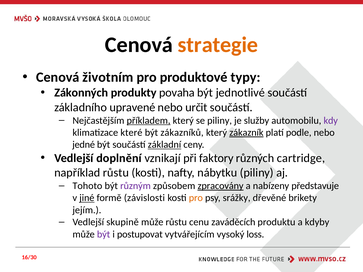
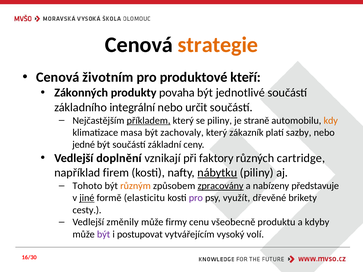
typy: typy -> kteří (246, 77)
upravené: upravené -> integrální (132, 107)
služby: služby -> straně (257, 121)
kdy colour: purple -> orange (331, 121)
které: které -> masa (131, 133)
zákazníků: zákazníků -> zachovaly (182, 133)
zákazník underline: present -> none (246, 133)
podle: podle -> sazby (299, 133)
základní underline: present -> none (164, 145)
například růstu: růstu -> firem (116, 173)
nábytku underline: none -> present (217, 173)
různým colour: purple -> orange (135, 186)
závislosti: závislosti -> elasticitu (144, 198)
pro colour: orange -> purple (196, 198)
srážky: srážky -> využít (237, 198)
jejím: jejím -> cesty (87, 210)
skupině: skupině -> změnily (123, 222)
může růstu: růstu -> firmy (176, 222)
zaváděcích: zaváděcích -> všeobecně (233, 222)
loss: loss -> volí (255, 234)
